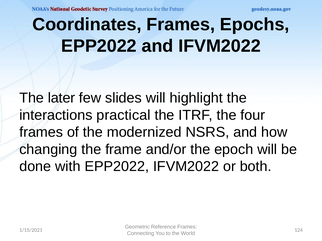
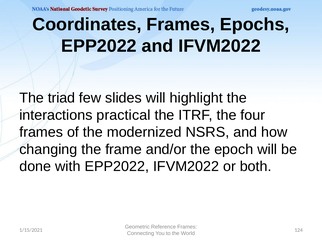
later: later -> triad (62, 98)
